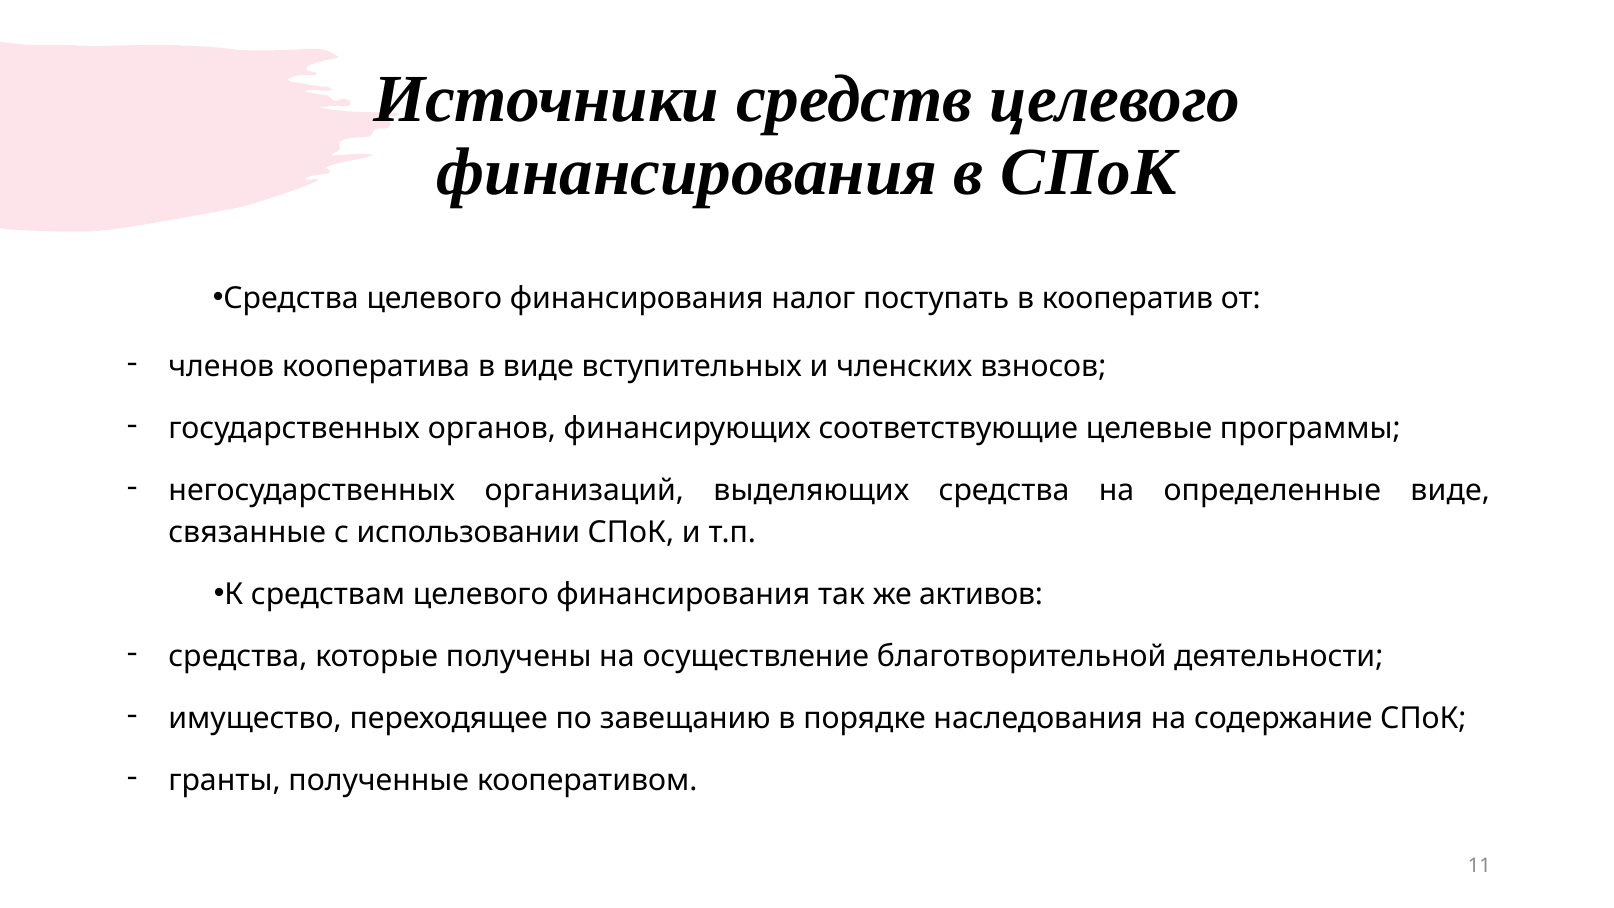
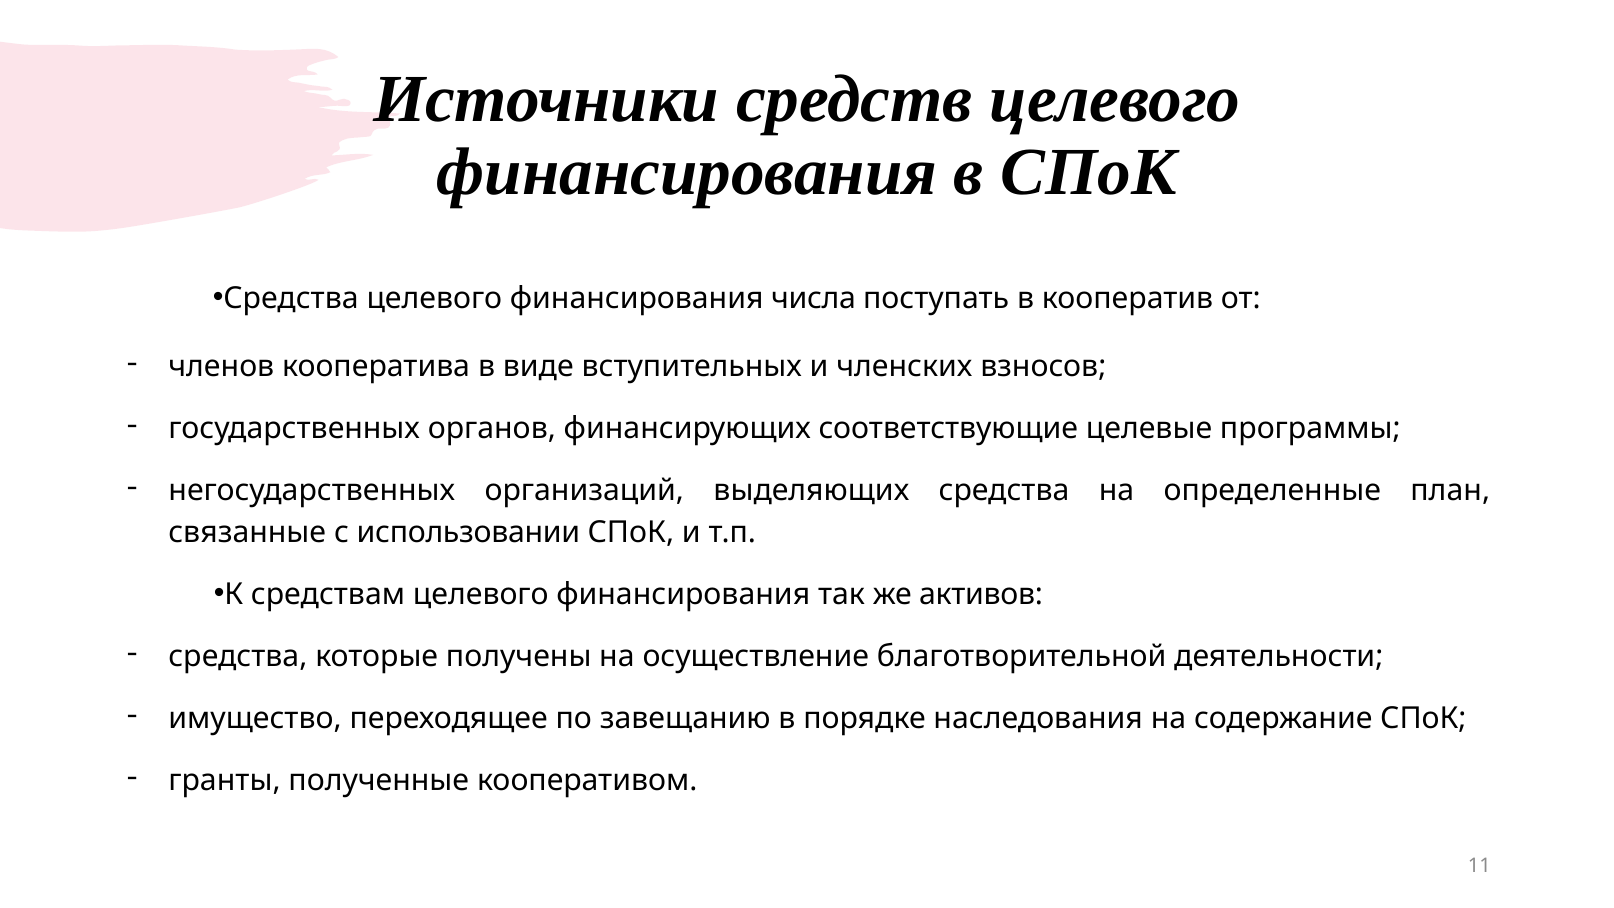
налог: налог -> числа (814, 298)
определенные виде: виде -> план (1450, 491)
